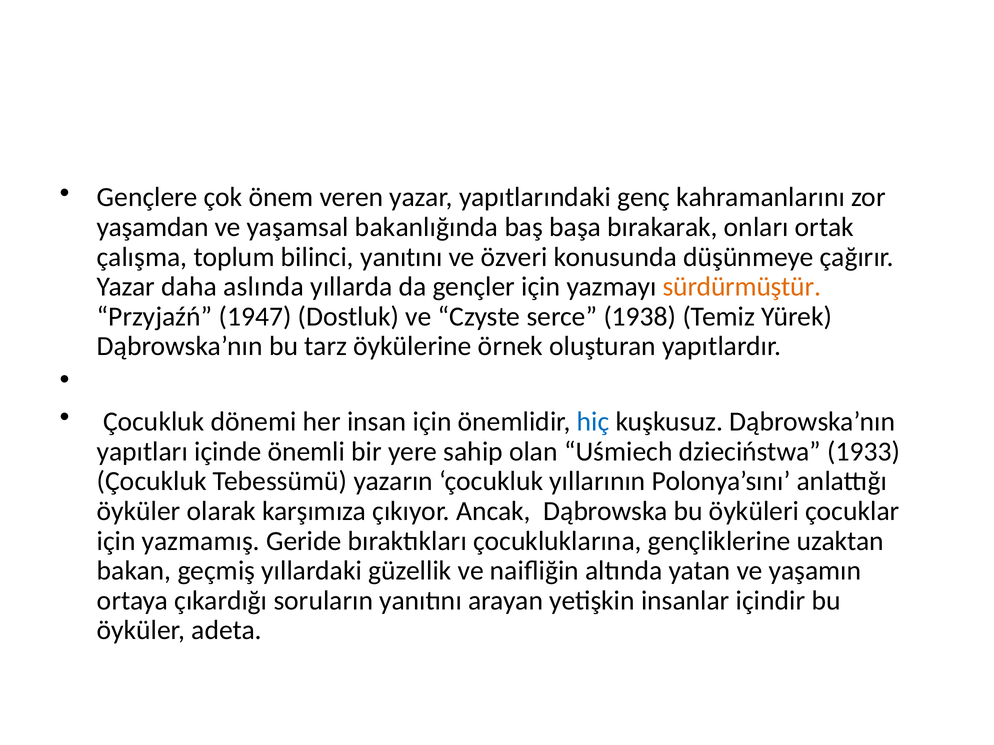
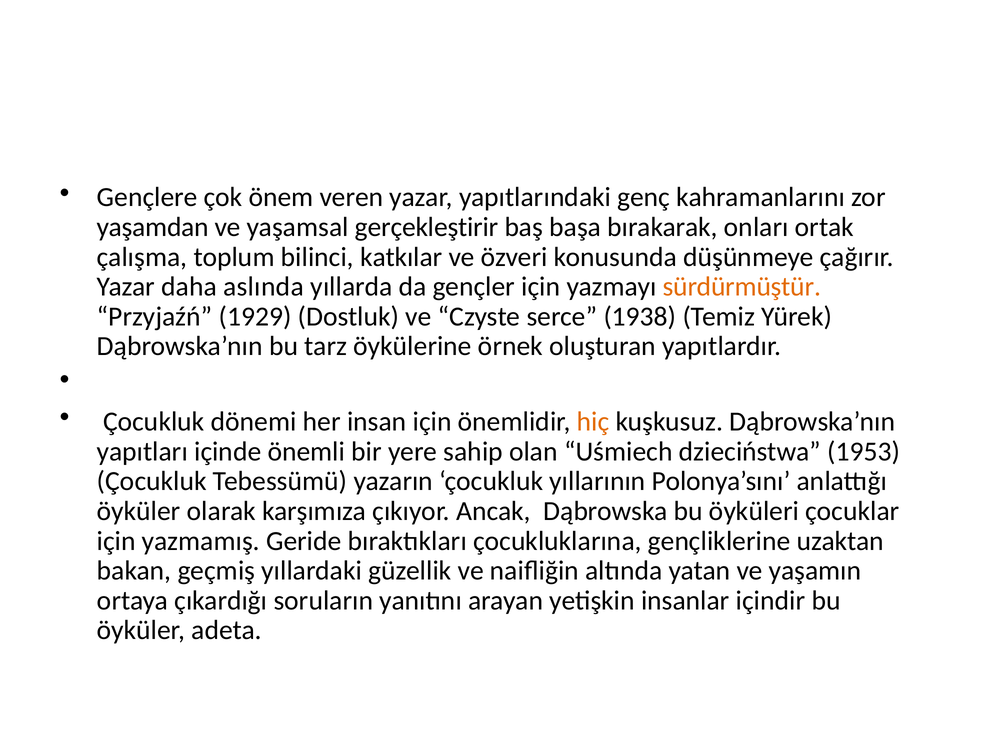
bakanlığında: bakanlığında -> gerçekleştirir (427, 227)
bilinci yanıtını: yanıtını -> katkılar (401, 257)
1947: 1947 -> 1929 (255, 317)
hiç colour: blue -> orange (593, 422)
1933: 1933 -> 1953 (864, 452)
